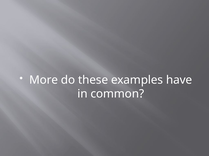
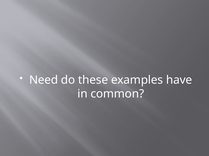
More: More -> Need (44, 80)
